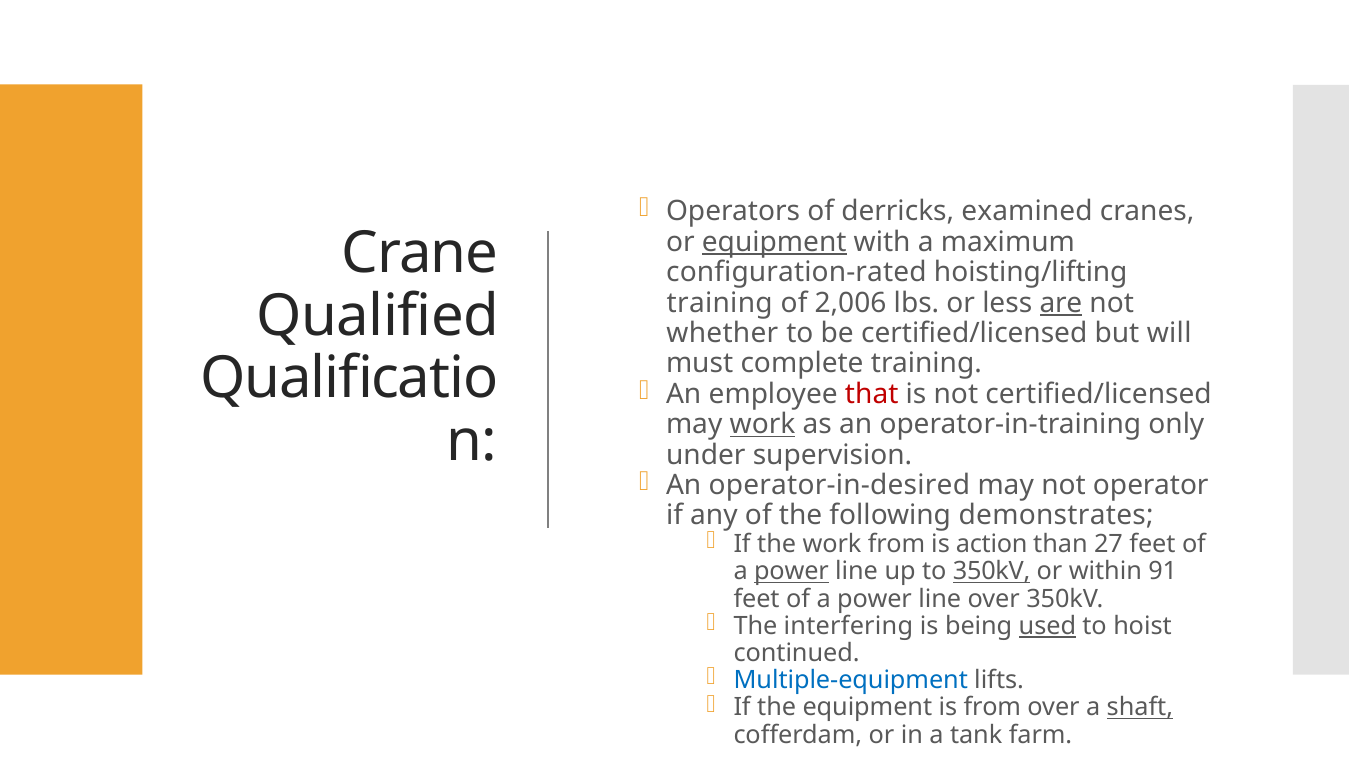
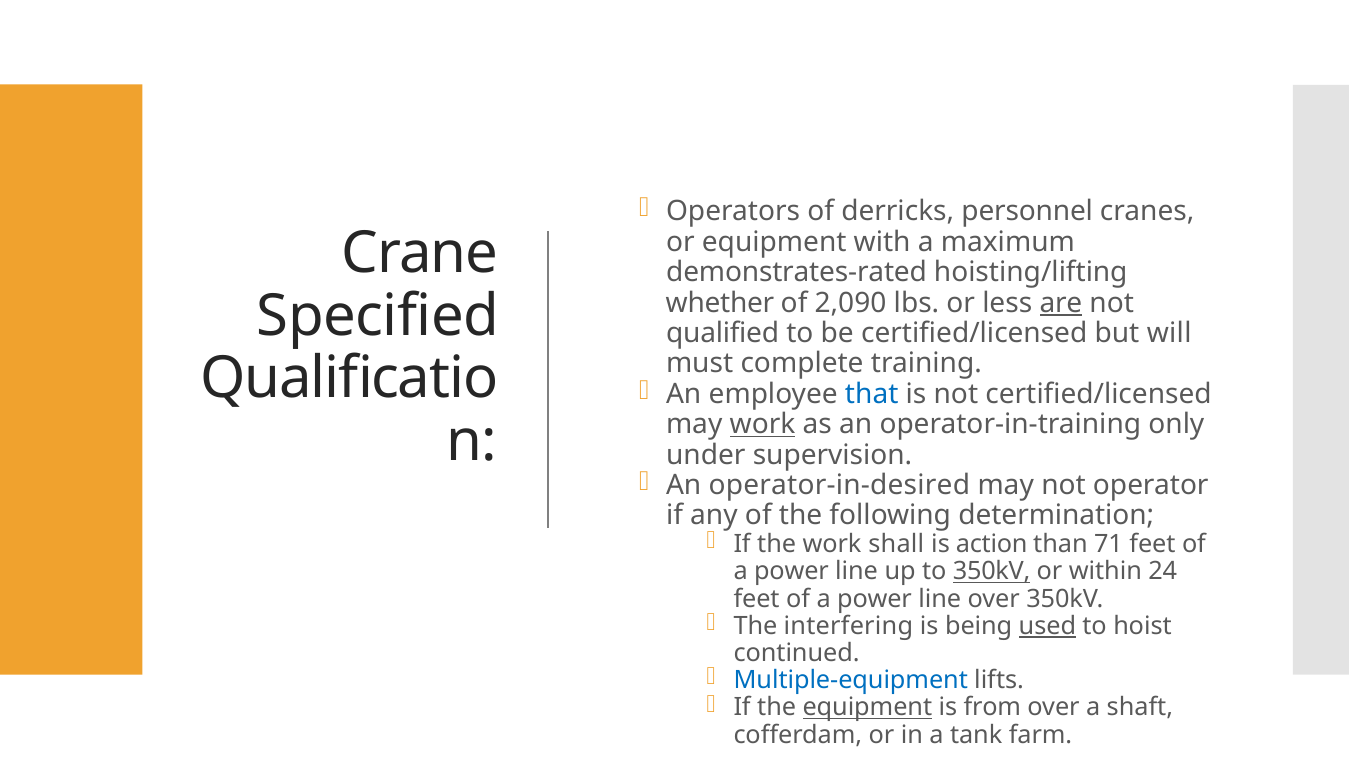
examined: examined -> personnel (1027, 212)
equipment underline: present -> none (774, 242)
configuration-rated: configuration-rated -> demonstrates-rated (797, 272)
training: training -> whether (720, 303)
2,006: 2,006 -> 2,090 (850, 303)
Qualified: Qualified -> Specified (378, 316)
whether: whether -> qualified (723, 333)
that colour: red -> blue (872, 394)
demonstrates: demonstrates -> determination (1056, 515)
work from: from -> shall (896, 544)
27: 27 -> 71 (1109, 544)
power underline: present -> none (791, 571)
91: 91 -> 24 (1163, 571)
equipment underline: none -> present (867, 707)
shaft underline: present -> none (1140, 707)
